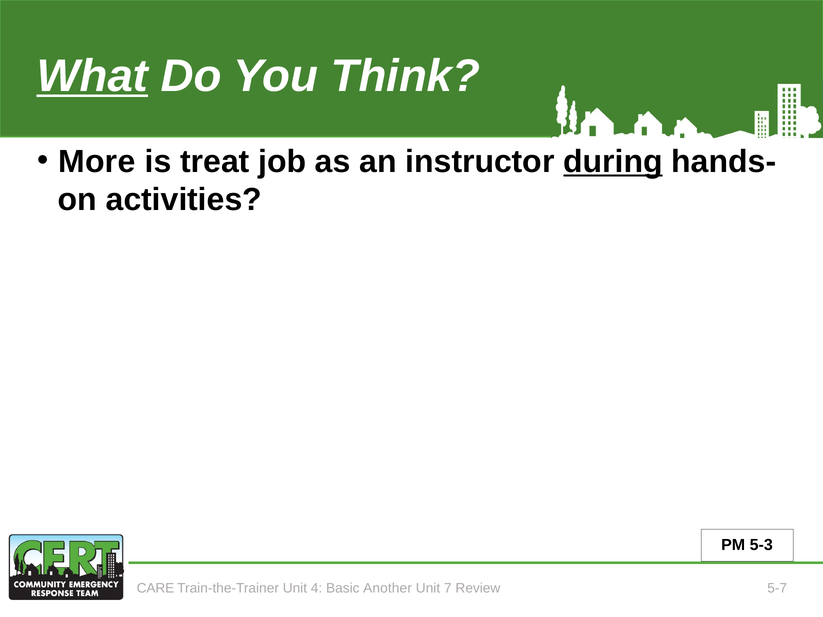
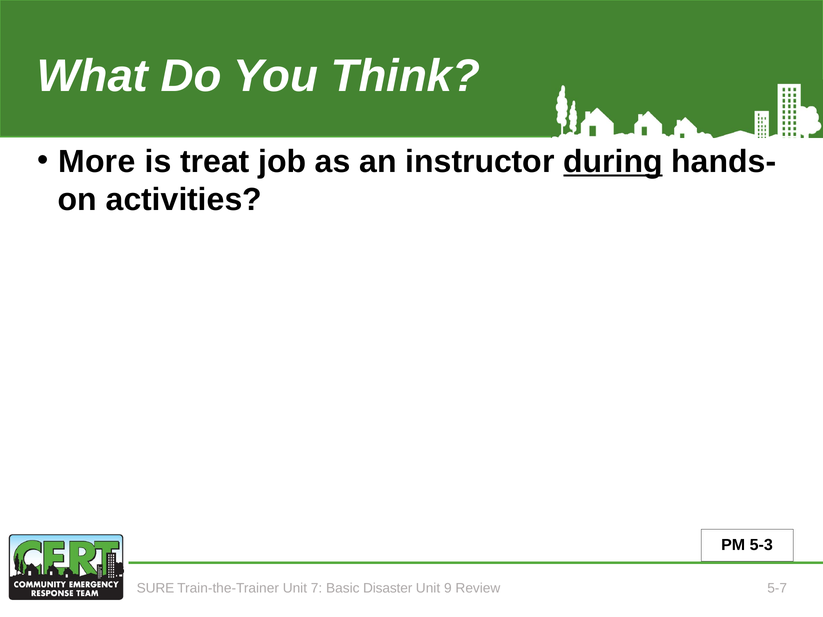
What underline: present -> none (92, 76)
CARE: CARE -> SURE (156, 588)
4: 4 -> 7 (317, 588)
Another: Another -> Disaster (388, 588)
7: 7 -> 9 (448, 588)
